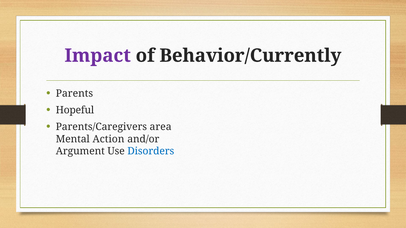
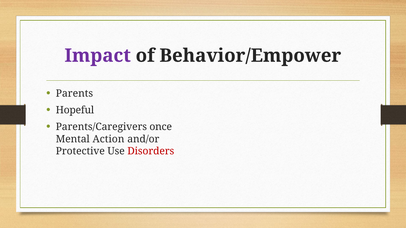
Behavior/Currently: Behavior/Currently -> Behavior/Empower (250, 56)
area: area -> once (161, 127)
Argument: Argument -> Protective (80, 151)
Disorders colour: blue -> red (151, 151)
